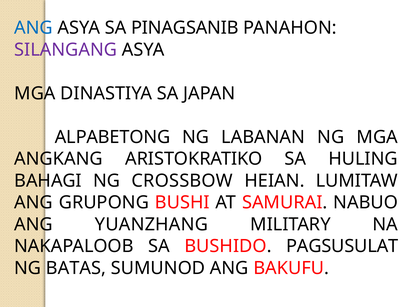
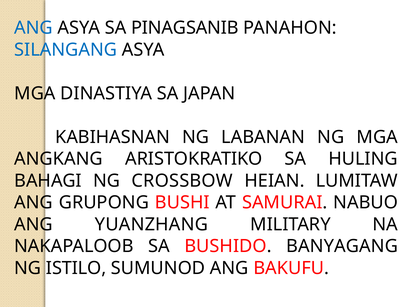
SILANGANG colour: purple -> blue (66, 50)
ALPABETONG: ALPABETONG -> KABIHASNAN (113, 137)
PAGSUSULAT: PAGSUSULAT -> BANYAGANG (342, 246)
BATAS: BATAS -> ISTILO (76, 268)
